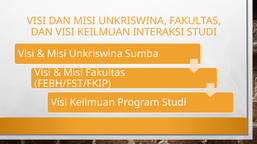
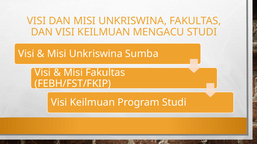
INTERAKSI: INTERAKSI -> MENGACU (159, 32)
